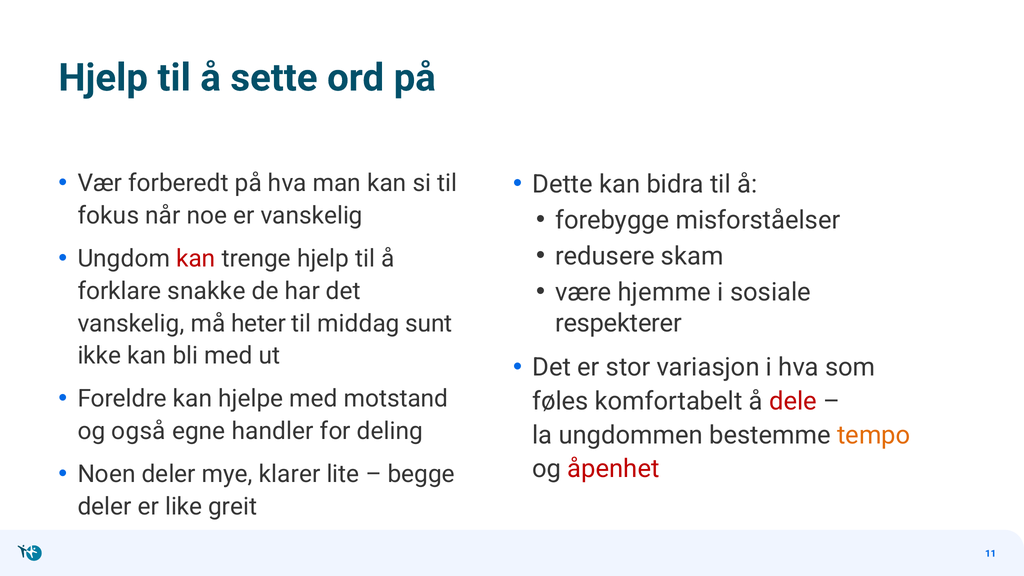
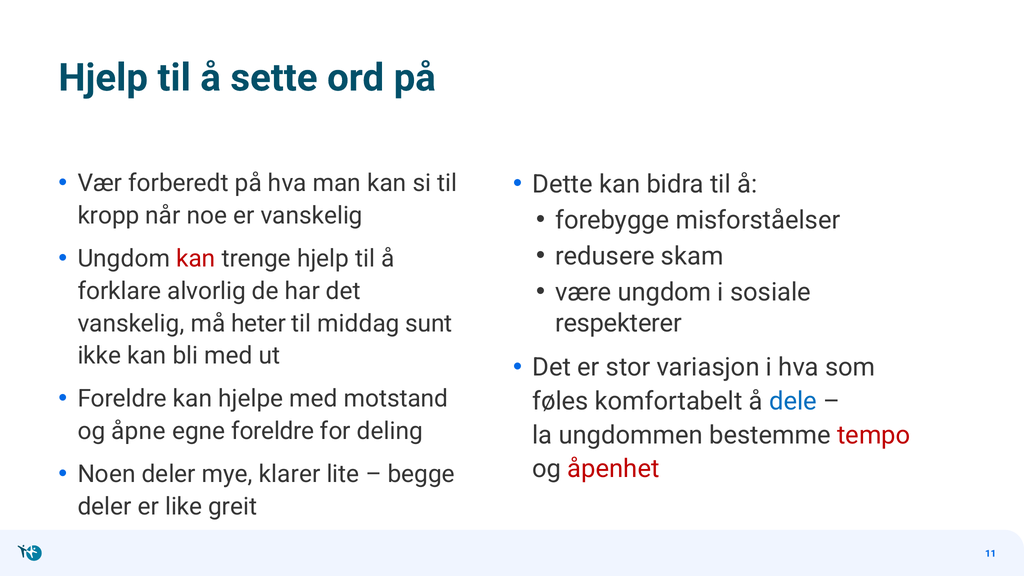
fokus: fokus -> kropp (109, 216)
være hjemme: hjemme -> ungdom (664, 292)
snakke: snakke -> alvorlig (207, 291)
dele colour: red -> blue (793, 401)
også: også -> åpne (139, 431)
egne handler: handler -> foreldre (273, 431)
tempo colour: orange -> red (874, 435)
